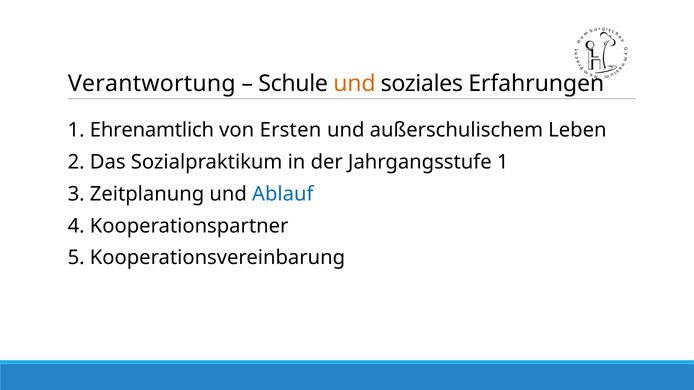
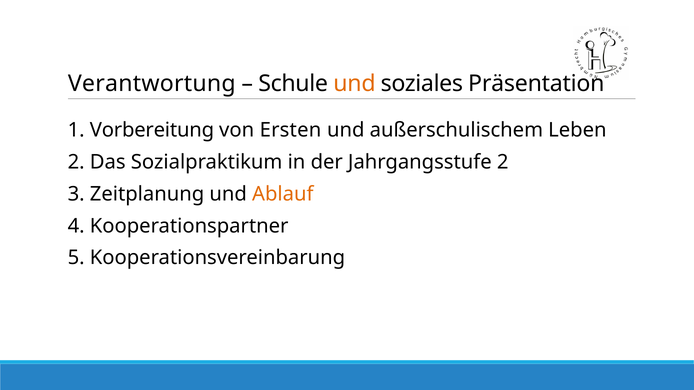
Erfahrungen: Erfahrungen -> Präsentation (536, 84)
Ehrenamtlich: Ehrenamtlich -> Vorbereitung (152, 130)
Jahrgangsstufe 1: 1 -> 2 (503, 162)
Ablauf colour: blue -> orange (283, 194)
